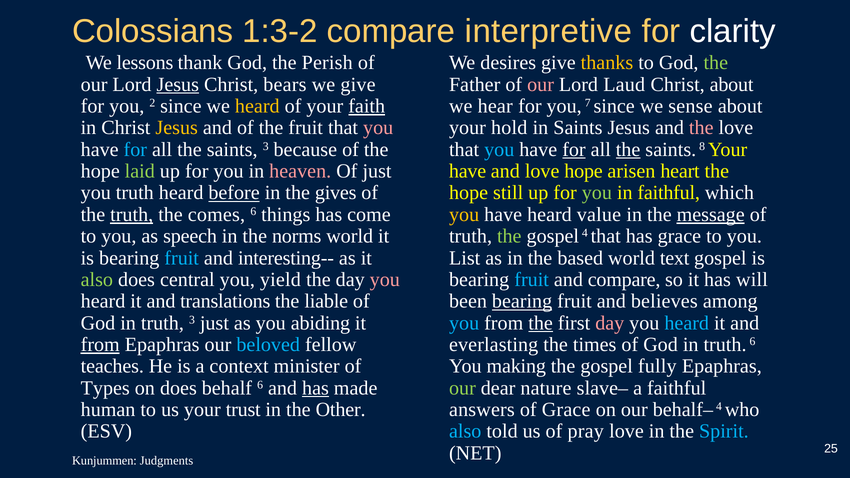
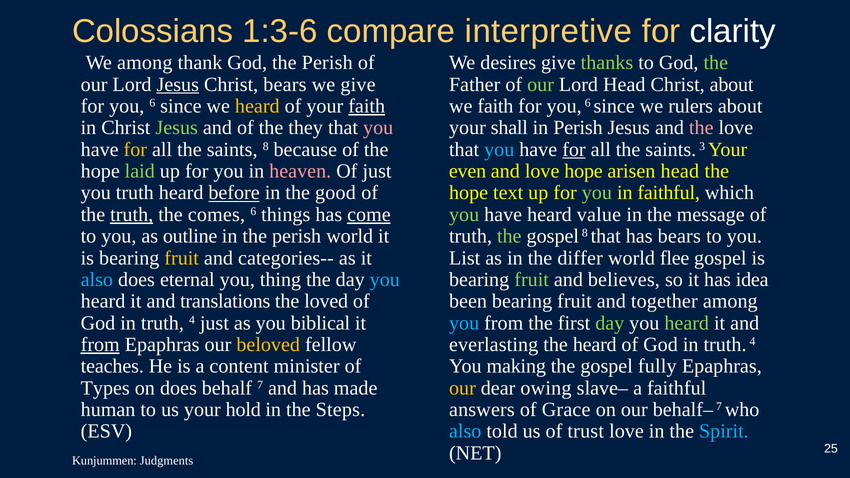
1:3-2: 1:3-2 -> 1:3-6 (280, 32)
We lessons: lessons -> among (145, 63)
thanks colour: yellow -> light green (607, 63)
our colour: pink -> light green (541, 84)
Lord Laud: Laud -> Head (624, 84)
2: 2 -> 6 (152, 103)
we hear: hear -> faith (495, 106)
7: 7 -> 6 (588, 103)
sense: sense -> rulers (691, 106)
Jesus colour: yellow -> light green (177, 128)
the fruit: fruit -> they (306, 128)
hold: hold -> shall (509, 128)
in Saints: Saints -> Perish (578, 128)
for colour: light blue -> yellow (135, 150)
saints 3: 3 -> 8 (266, 146)
the underline: present -> none (628, 150)
8: 8 -> 3 (702, 146)
have: have -> even (468, 171)
arisen heart: heart -> head (680, 171)
gives: gives -> good (335, 193)
still: still -> text (508, 193)
come underline: none -> present (369, 215)
you colour: yellow -> light green (464, 215)
message underline: present -> none (711, 215)
speech: speech -> outline (190, 236)
in the norms: norms -> perish (297, 236)
gospel 4: 4 -> 8 (585, 233)
has grace: grace -> bears (679, 236)
fruit colour: light blue -> yellow (182, 258)
interesting--: interesting-- -> categories-- (286, 258)
based: based -> differ (580, 258)
text: text -> flee (675, 258)
also colour: light green -> light blue (97, 280)
central: central -> eternal (187, 280)
yield: yield -> thing (281, 280)
you colour: pink -> light blue (385, 280)
fruit colour: light blue -> light green (532, 280)
and compare: compare -> believes (624, 280)
will: will -> idea (752, 280)
liable: liable -> loved (326, 301)
bearing underline: present -> none (522, 301)
believes: believes -> together (664, 301)
3: 3 -> 4 (192, 320)
abiding: abiding -> biblical (320, 323)
the underline: present -> none (541, 323)
day colour: pink -> light green (610, 323)
heard colour: light blue -> light green (687, 323)
beloved colour: light blue -> yellow (268, 345)
the times: times -> heard (595, 345)
6: 6 -> 4 (752, 341)
context: context -> content (239, 366)
behalf 6: 6 -> 7 (260, 385)
has underline: present -> none (315, 388)
our colour: light green -> yellow (462, 388)
nature: nature -> owing (546, 388)
trust: trust -> hold (243, 410)
Other: Other -> Steps (340, 410)
behalf– 4: 4 -> 7 (719, 407)
pray: pray -> trust (586, 431)
